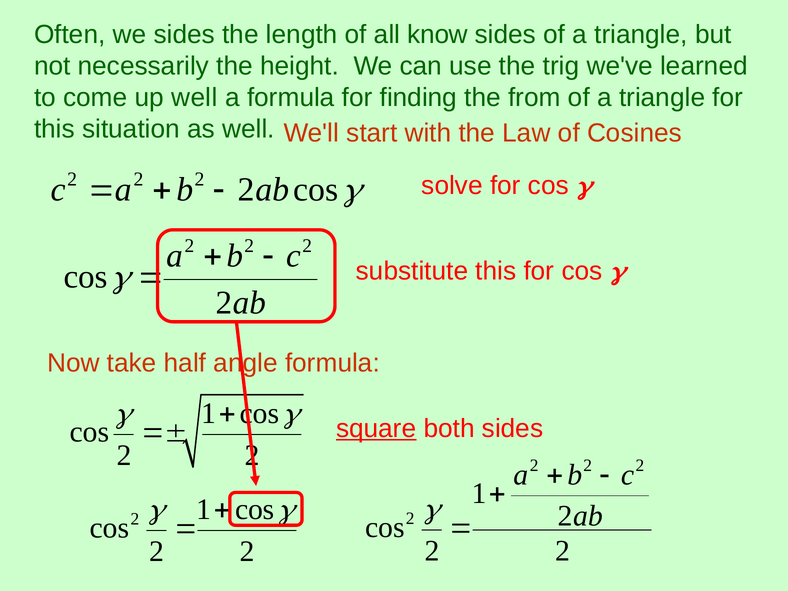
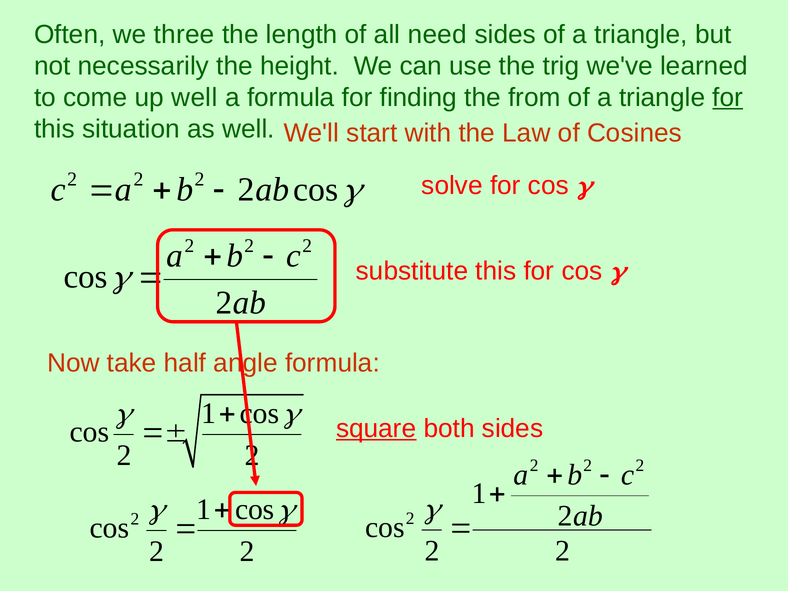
we sides: sides -> three (184, 35)
know: know -> need (437, 35)
for underline: none -> present (728, 98)
